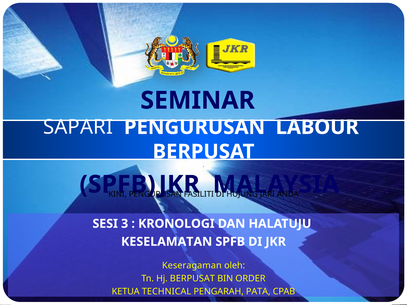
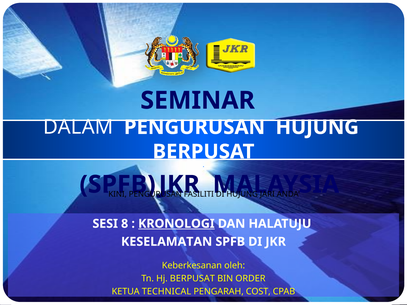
SAPARI: SAPARI -> DALAM (78, 127)
PENGURUSAN LABOUR: LABOUR -> HUJUNG (317, 127)
3: 3 -> 8 (125, 224)
KRONOLOGI underline: none -> present (176, 224)
Keseragaman: Keseragaman -> Keberkesanan (192, 266)
PATA: PATA -> COST (258, 292)
